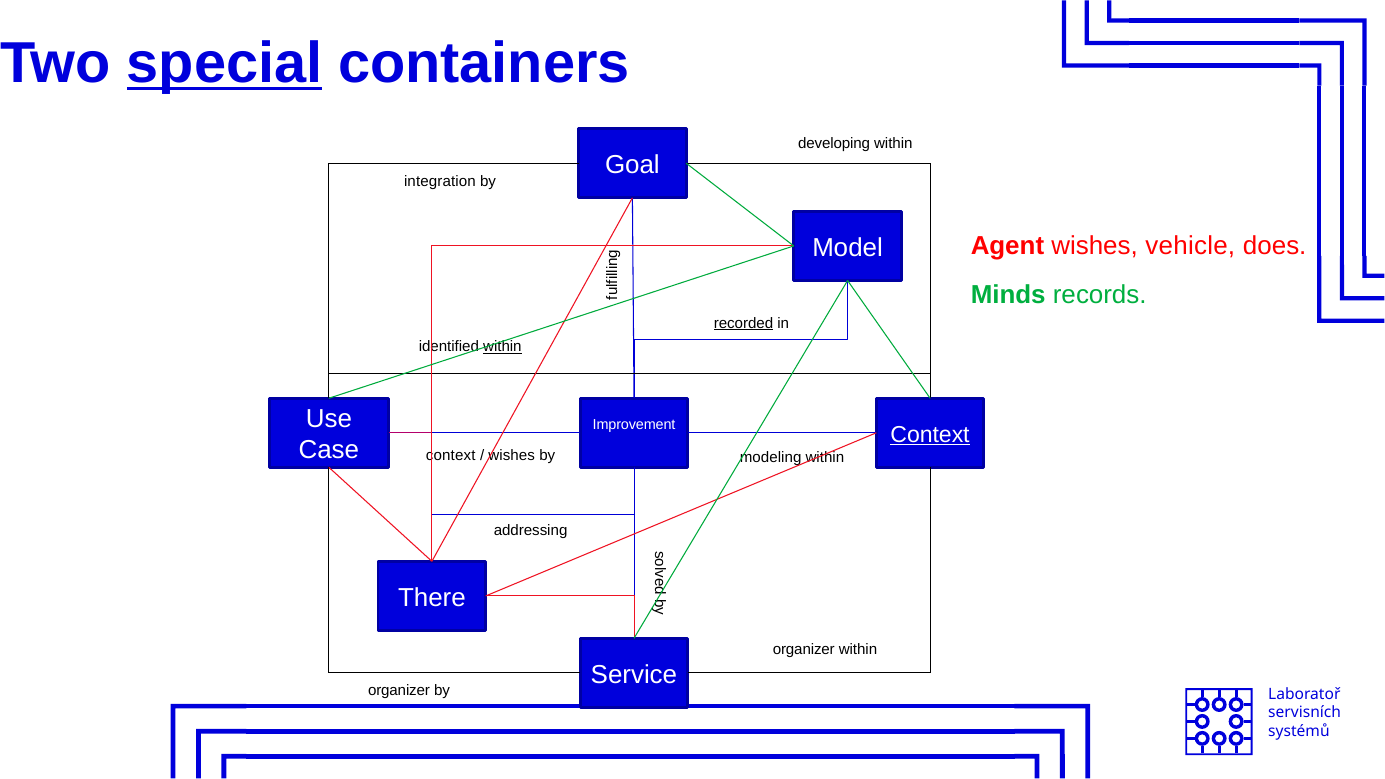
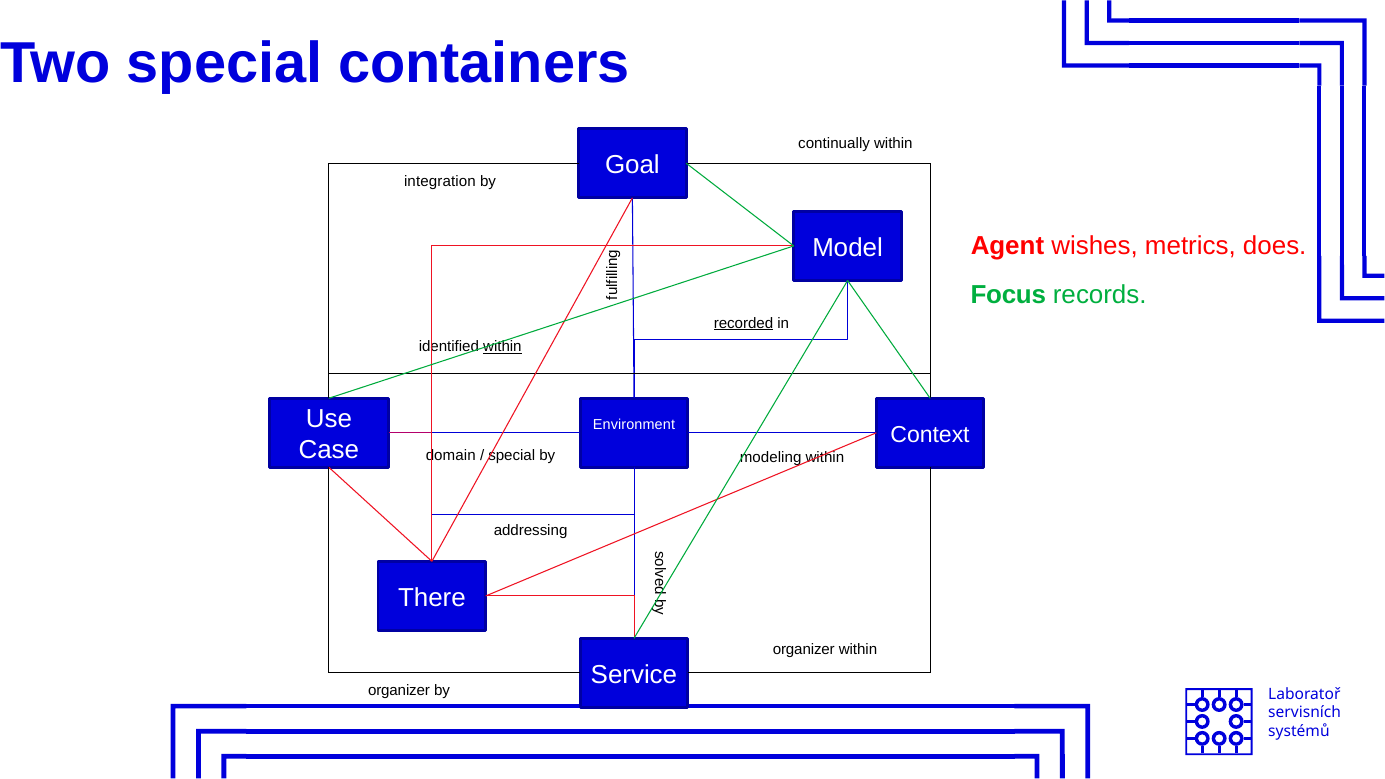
special underline: present -> none (225, 64)
developing: developing -> continually (834, 144)
vehicle: vehicle -> metrics (1190, 246)
Minds: Minds -> Focus (1008, 295)
Improvement: Improvement -> Environment (634, 425)
Context underline: present -> none (930, 434)
context: context -> domain (451, 455)
wishes: wishes -> special (512, 455)
